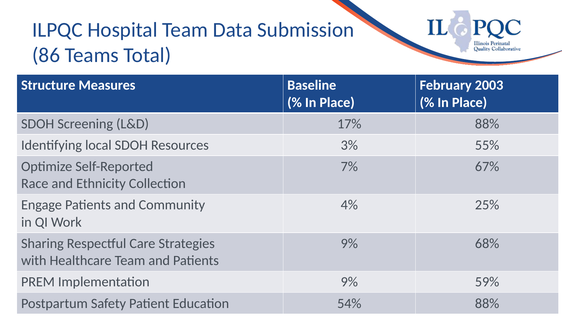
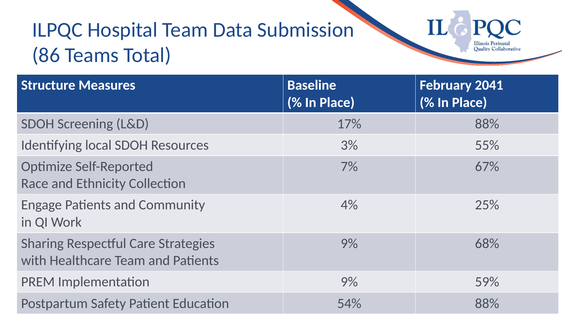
2003: 2003 -> 2041 (489, 85)
